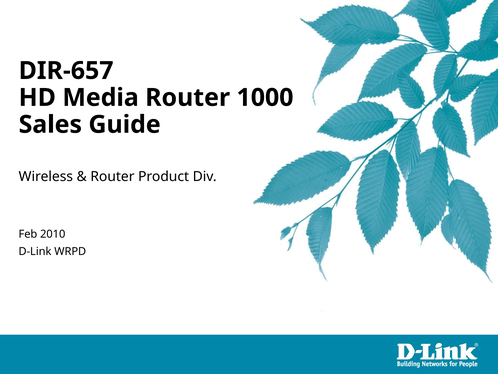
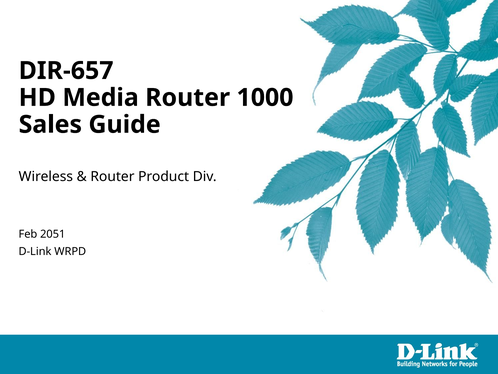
2010: 2010 -> 2051 (53, 234)
